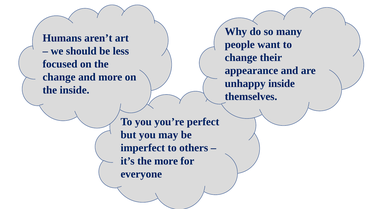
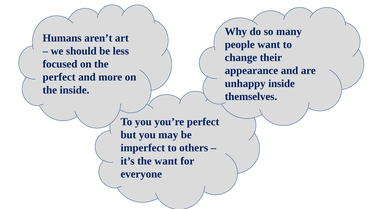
change: change -> perfect (59, 77)
the more: more -> want (166, 161)
